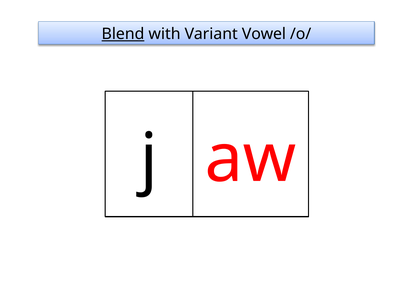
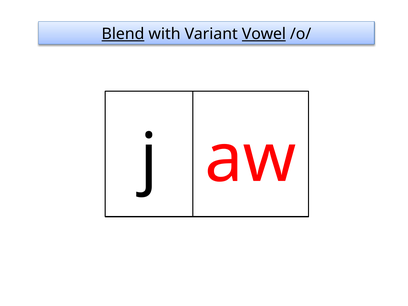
Vowel underline: none -> present (264, 34)
